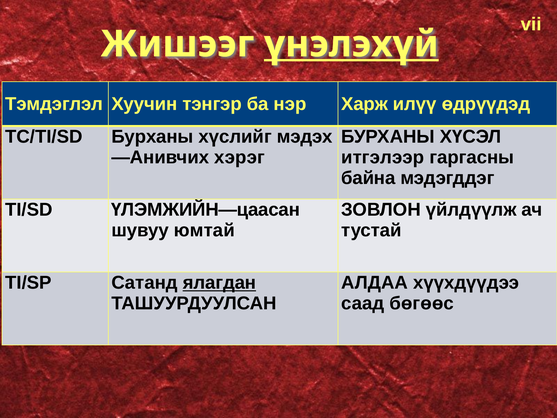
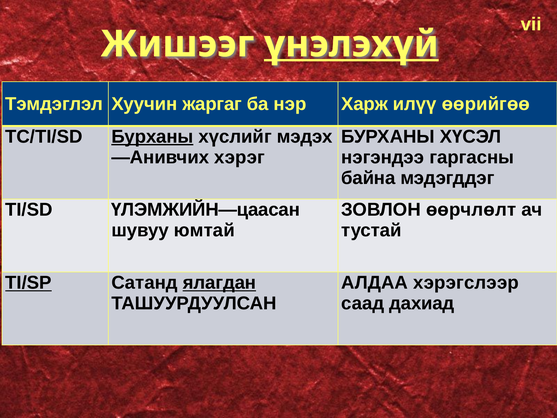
тэнгэр: тэнгэр -> жаргаг (212, 104)
өдрүүдэд: өдрүүдэд -> өөрийгөө (486, 104)
Бурханы underline: none -> present (152, 137)
итгэлээр: итгэлээр -> нэгэндээ (383, 157)
үйлдүүлж: үйлдүүлж -> өөрчлөлт (471, 210)
TI/SP underline: none -> present (28, 283)
хүүхдүүдээ: хүүхдүүдээ -> хэрэгслээр (466, 283)
бөгөөс: бөгөөс -> дахиад (422, 303)
